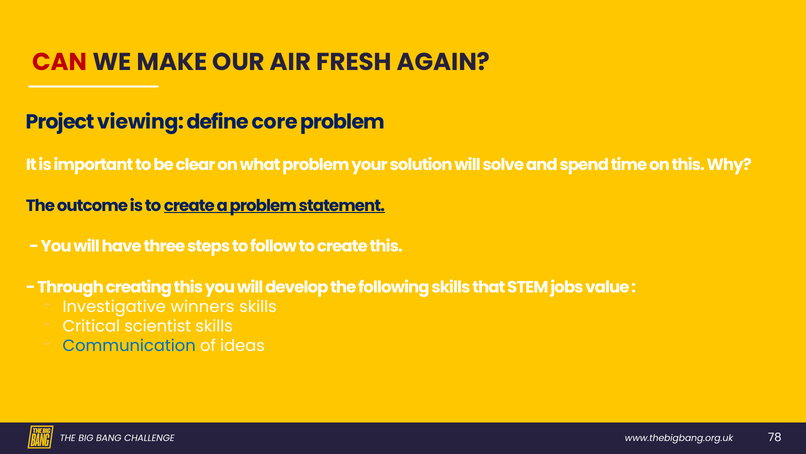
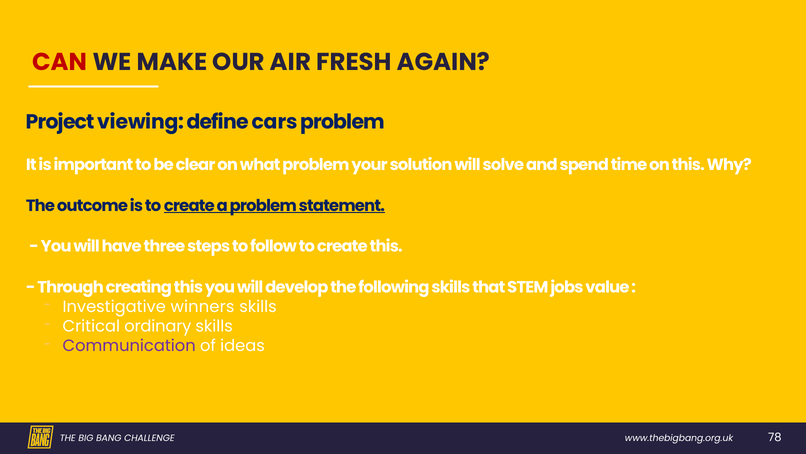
core: core -> cars (275, 122)
scientist: scientist -> ordinary (158, 326)
Communication colour: blue -> purple (129, 345)
